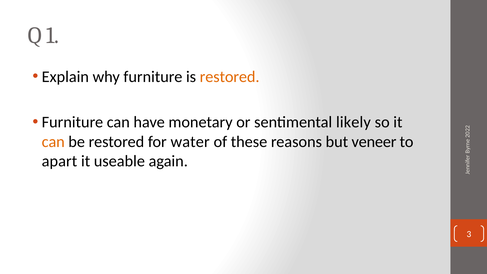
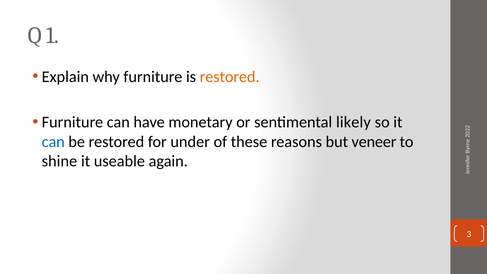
can colour: orange -> blue (53, 142)
water: water -> under (190, 142)
apart: apart -> shine (59, 161)
